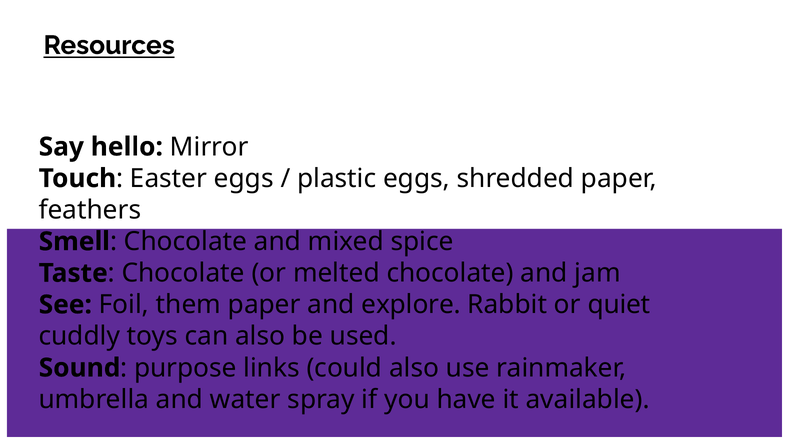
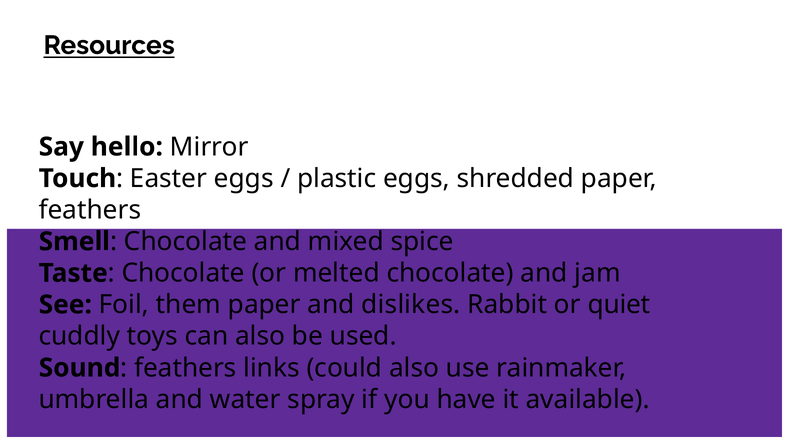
explore: explore -> dislikes (411, 305)
purpose: purpose -> feathers (185, 368)
